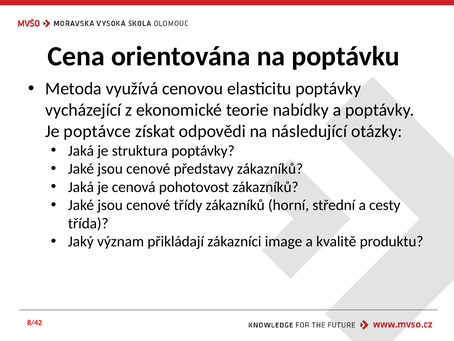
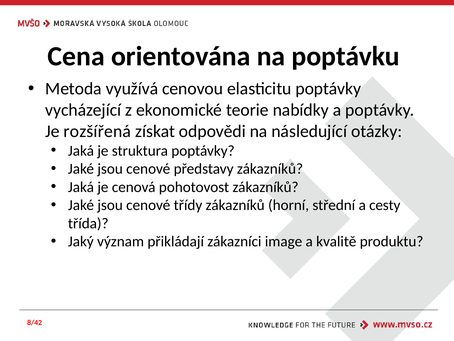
poptávce: poptávce -> rozšířená (97, 131)
